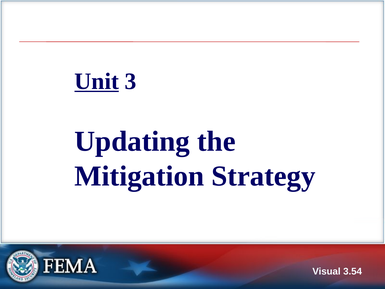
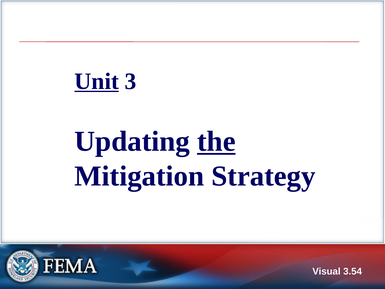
the underline: none -> present (216, 141)
